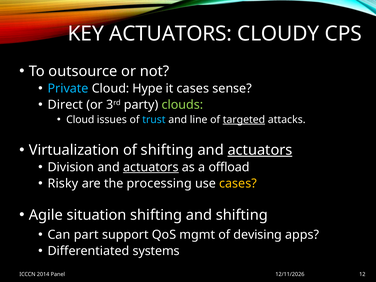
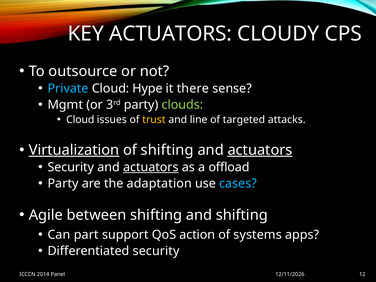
it cases: cases -> there (193, 89)
Direct: Direct -> Mgmt (65, 105)
trust colour: light blue -> yellow (154, 120)
targeted underline: present -> none (244, 120)
Virtualization underline: none -> present (74, 150)
Division: Division -> Security (71, 167)
Risky: Risky -> Party (63, 183)
processing: processing -> adaptation (159, 183)
cases colour: yellow -> light blue (238, 183)
situation: situation -> between (97, 215)
mgmt: mgmt -> action (197, 235)
devising: devising -> systems (258, 235)
Differentiated systems: systems -> security (156, 251)
